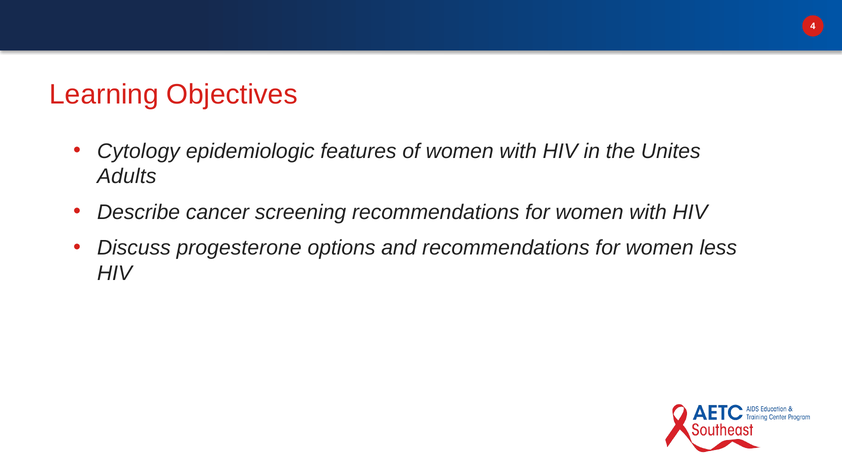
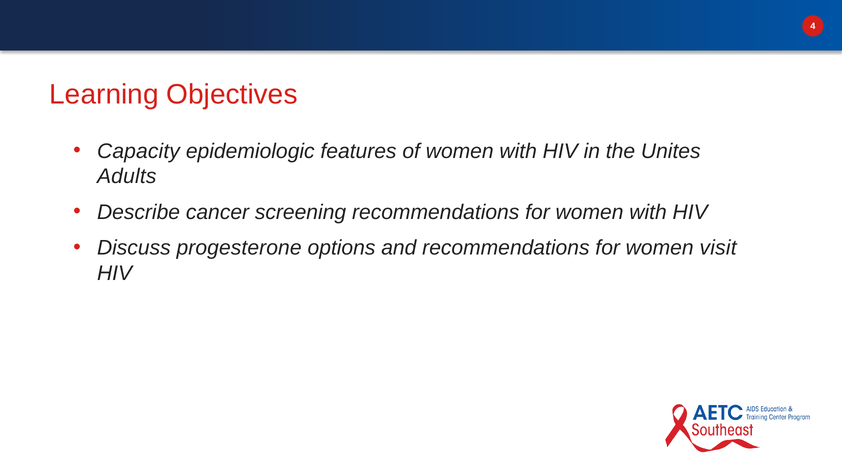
Cytology: Cytology -> Capacity (138, 151)
less: less -> visit (718, 248)
